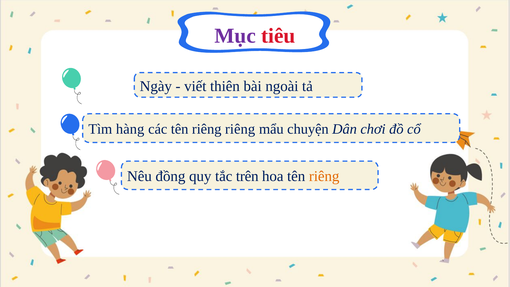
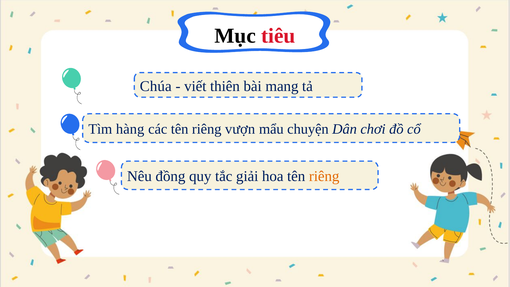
Mục colour: purple -> black (235, 36)
Ngày: Ngày -> Chúa (156, 86)
ngoài: ngoài -> mang (282, 86)
riêng riêng: riêng -> vượn (240, 129)
trên: trên -> giải (247, 176)
